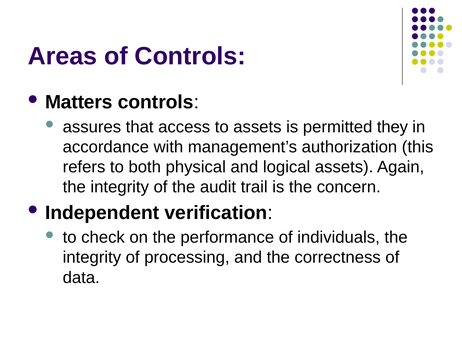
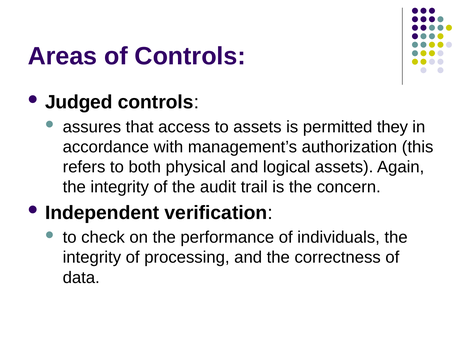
Matters: Matters -> Judged (79, 102)
